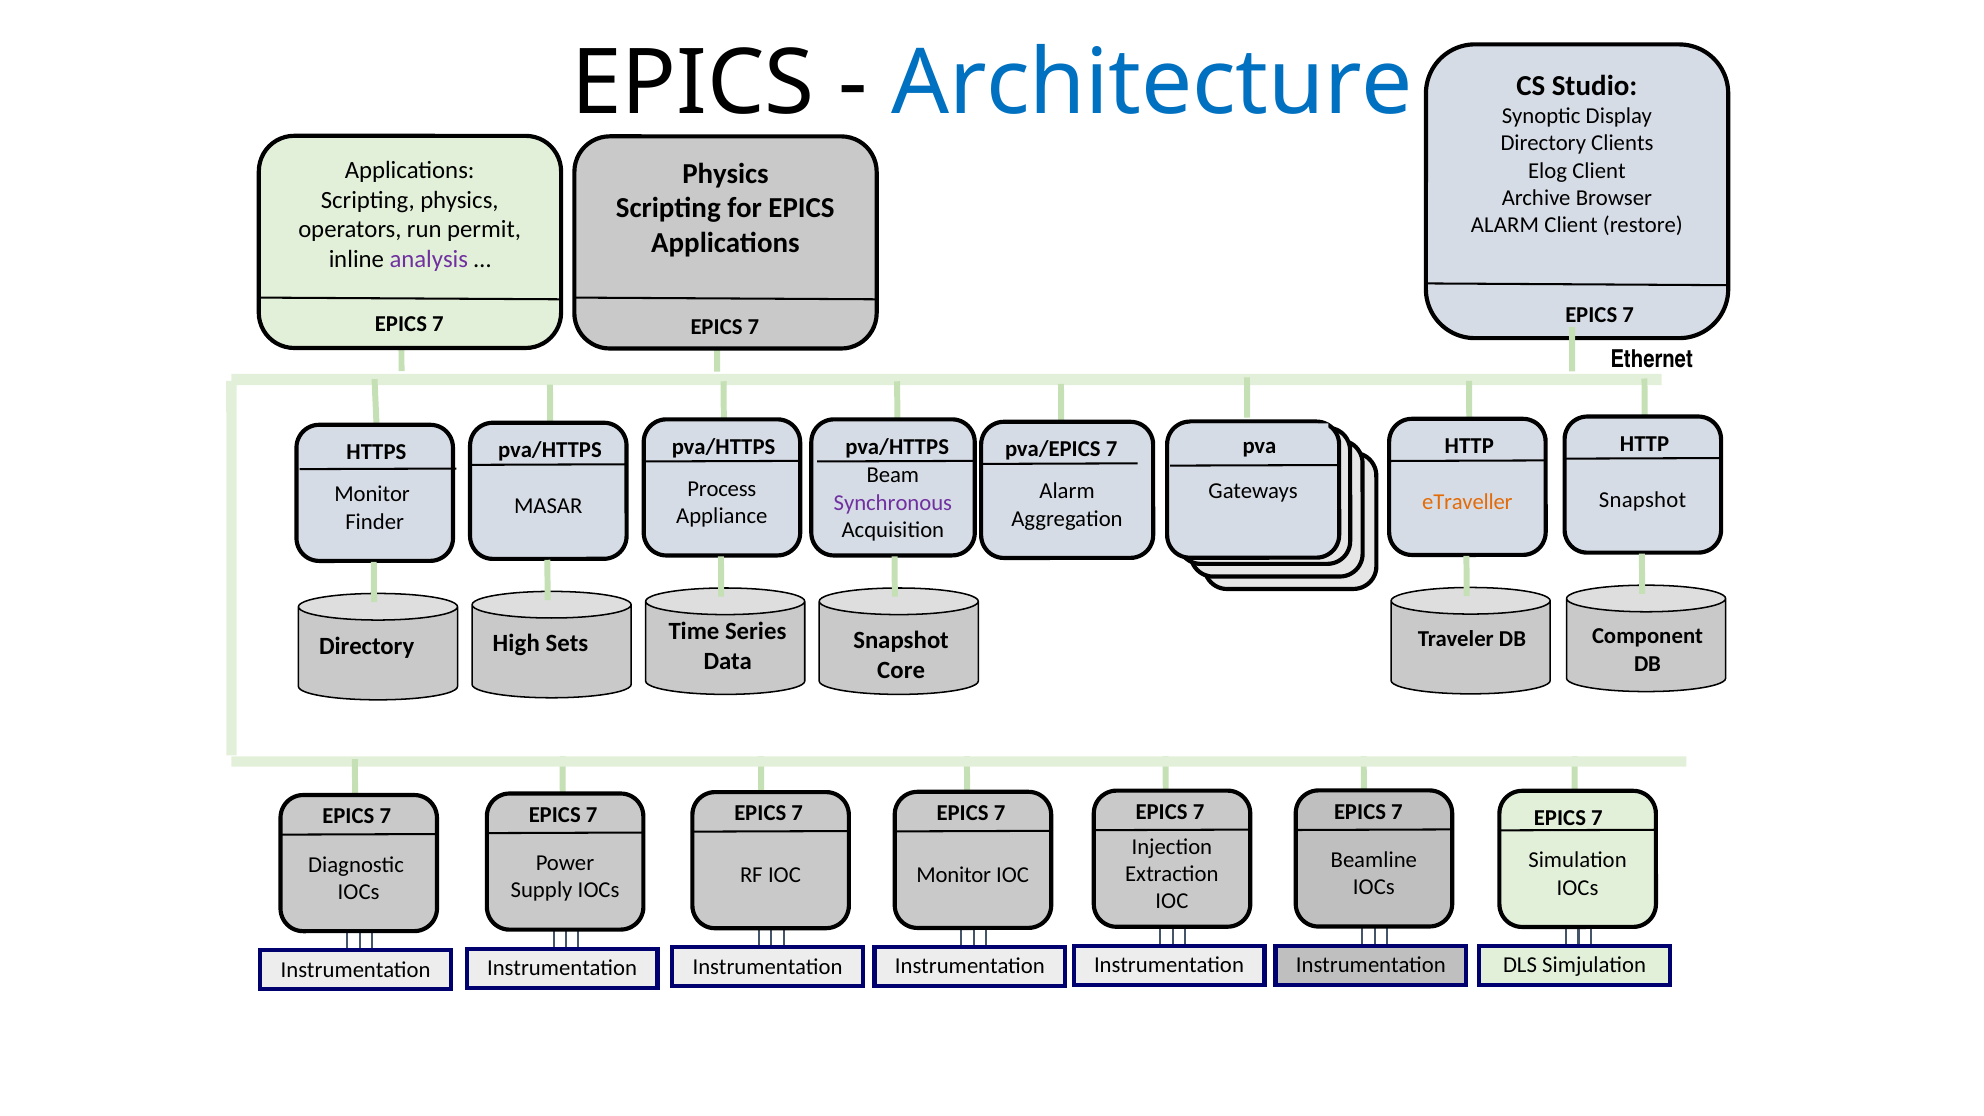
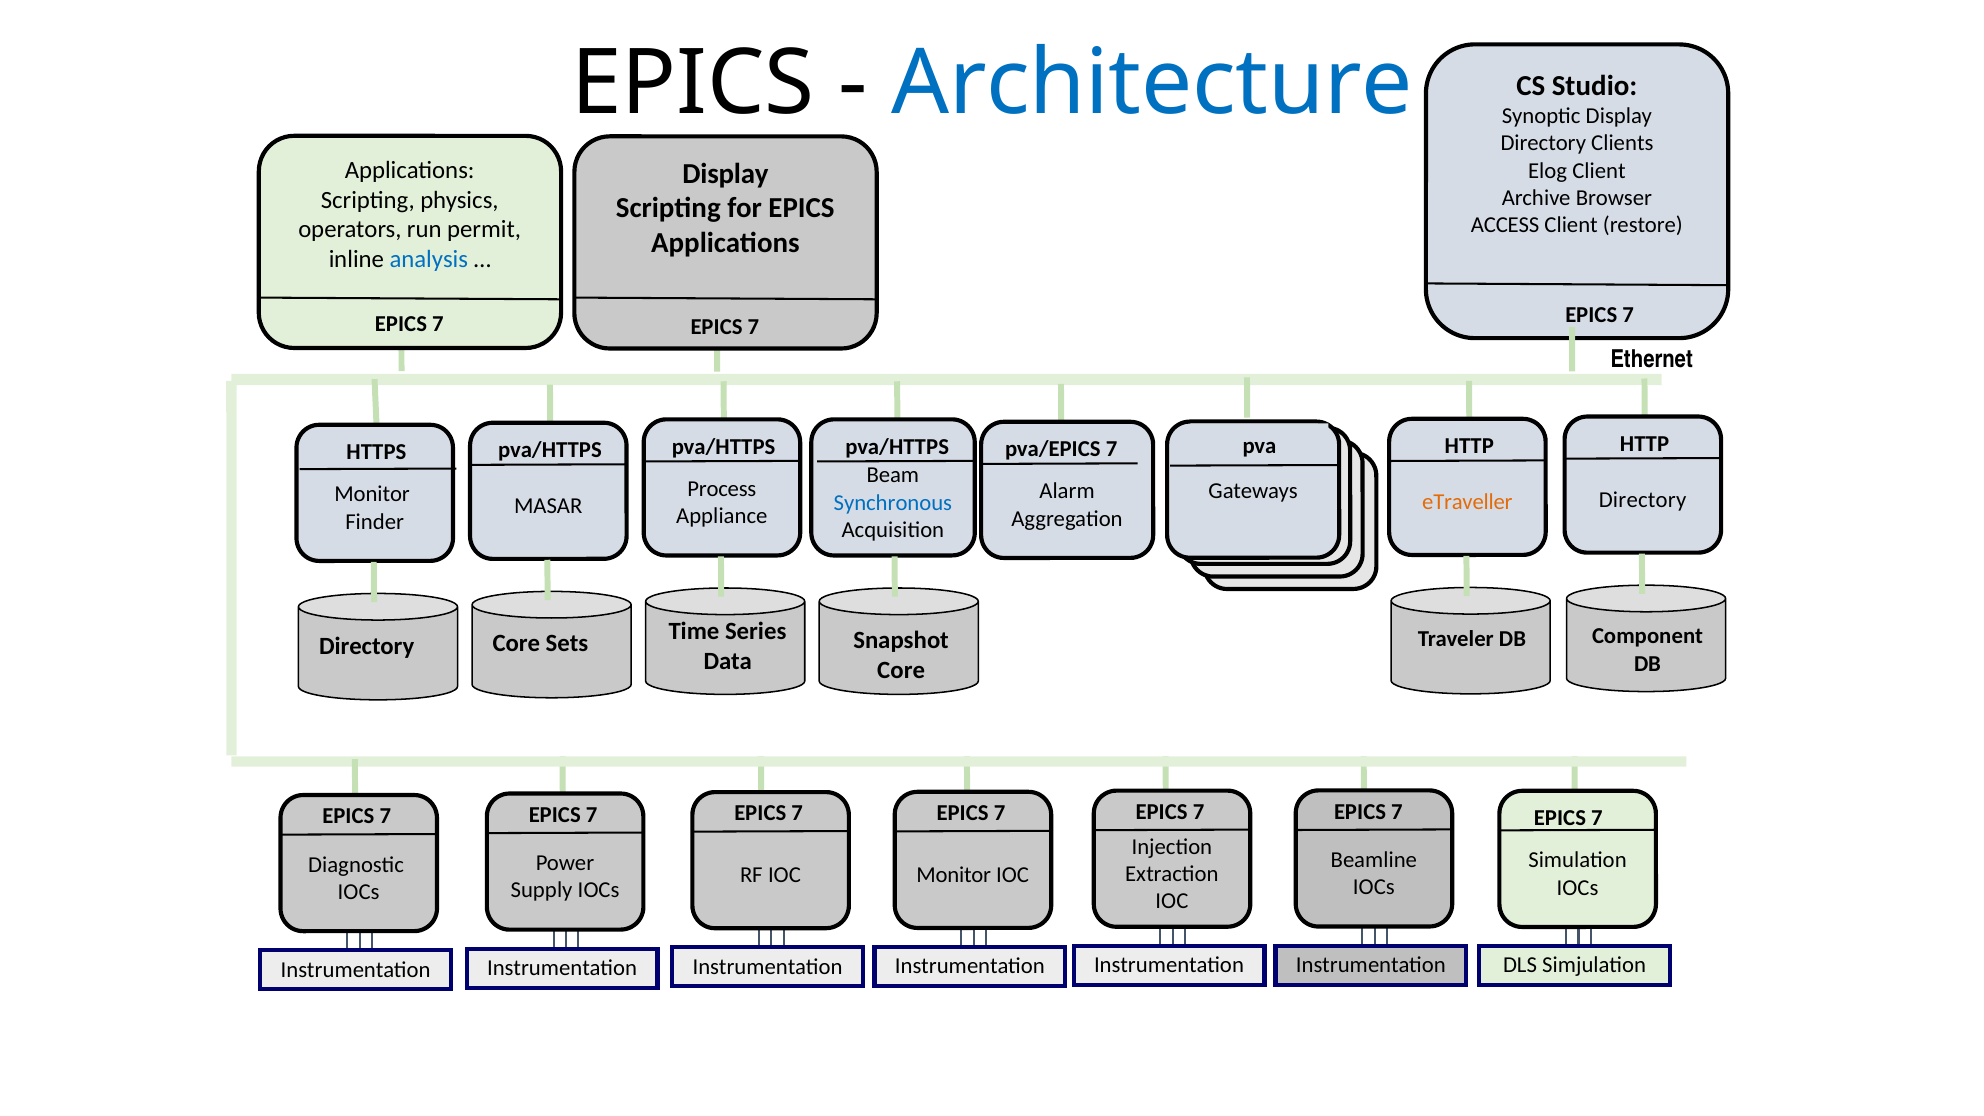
Physics: Physics -> Display (725, 174)
ALARM: ALARM -> ACCESS (1505, 225)
analysis colour: purple -> blue (429, 259)
Snapshot: Snapshot -> Directory (1643, 500)
Synchronous colour: purple -> blue (893, 503)
High: High -> Core (516, 644)
